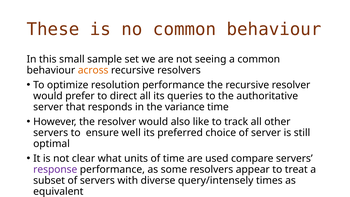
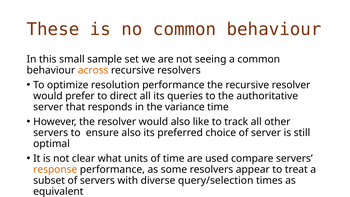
ensure well: well -> also (131, 133)
response colour: purple -> orange (55, 169)
query/intensely: query/intensely -> query/selection (216, 180)
